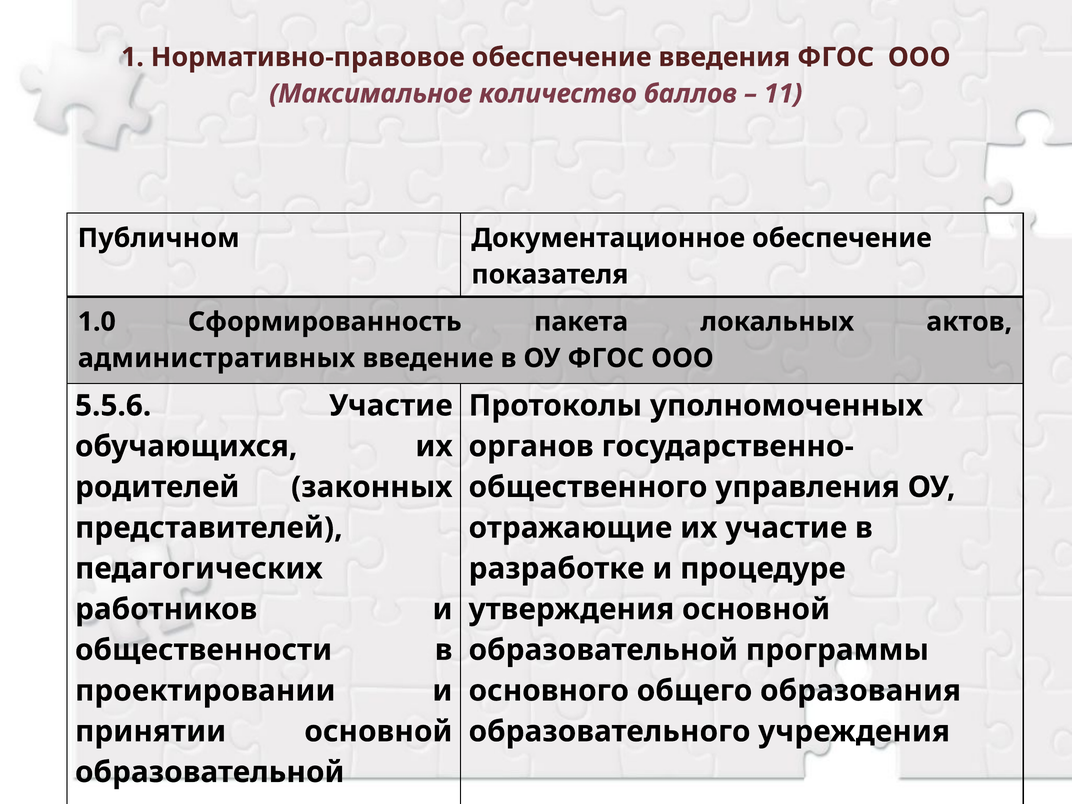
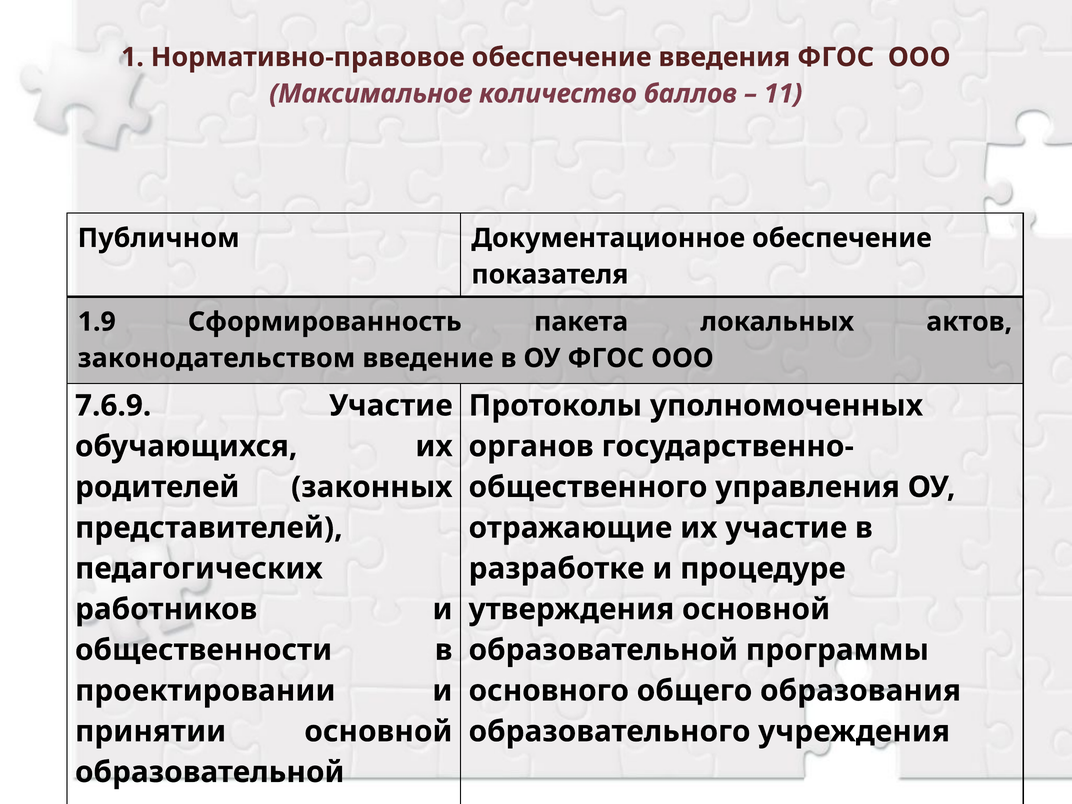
1.0: 1.0 -> 1.9 (97, 322)
административных: административных -> законодательством (216, 358)
5.5.6: 5.5.6 -> 7.6.9 (113, 406)
